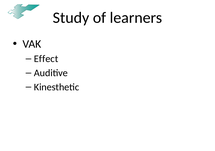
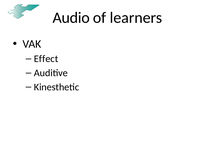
Study: Study -> Audio (71, 18)
